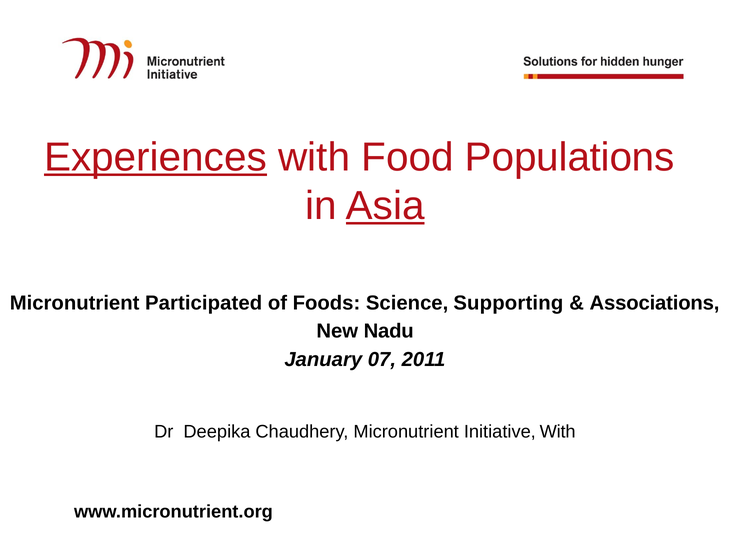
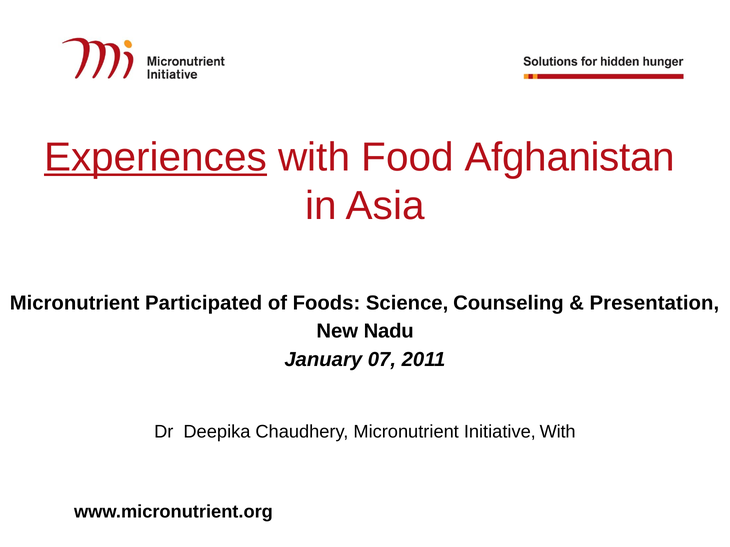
Populations: Populations -> Afghanistan (570, 157)
Asia underline: present -> none (385, 206)
Supporting: Supporting -> Counseling (508, 303)
Associations: Associations -> Presentation (654, 303)
